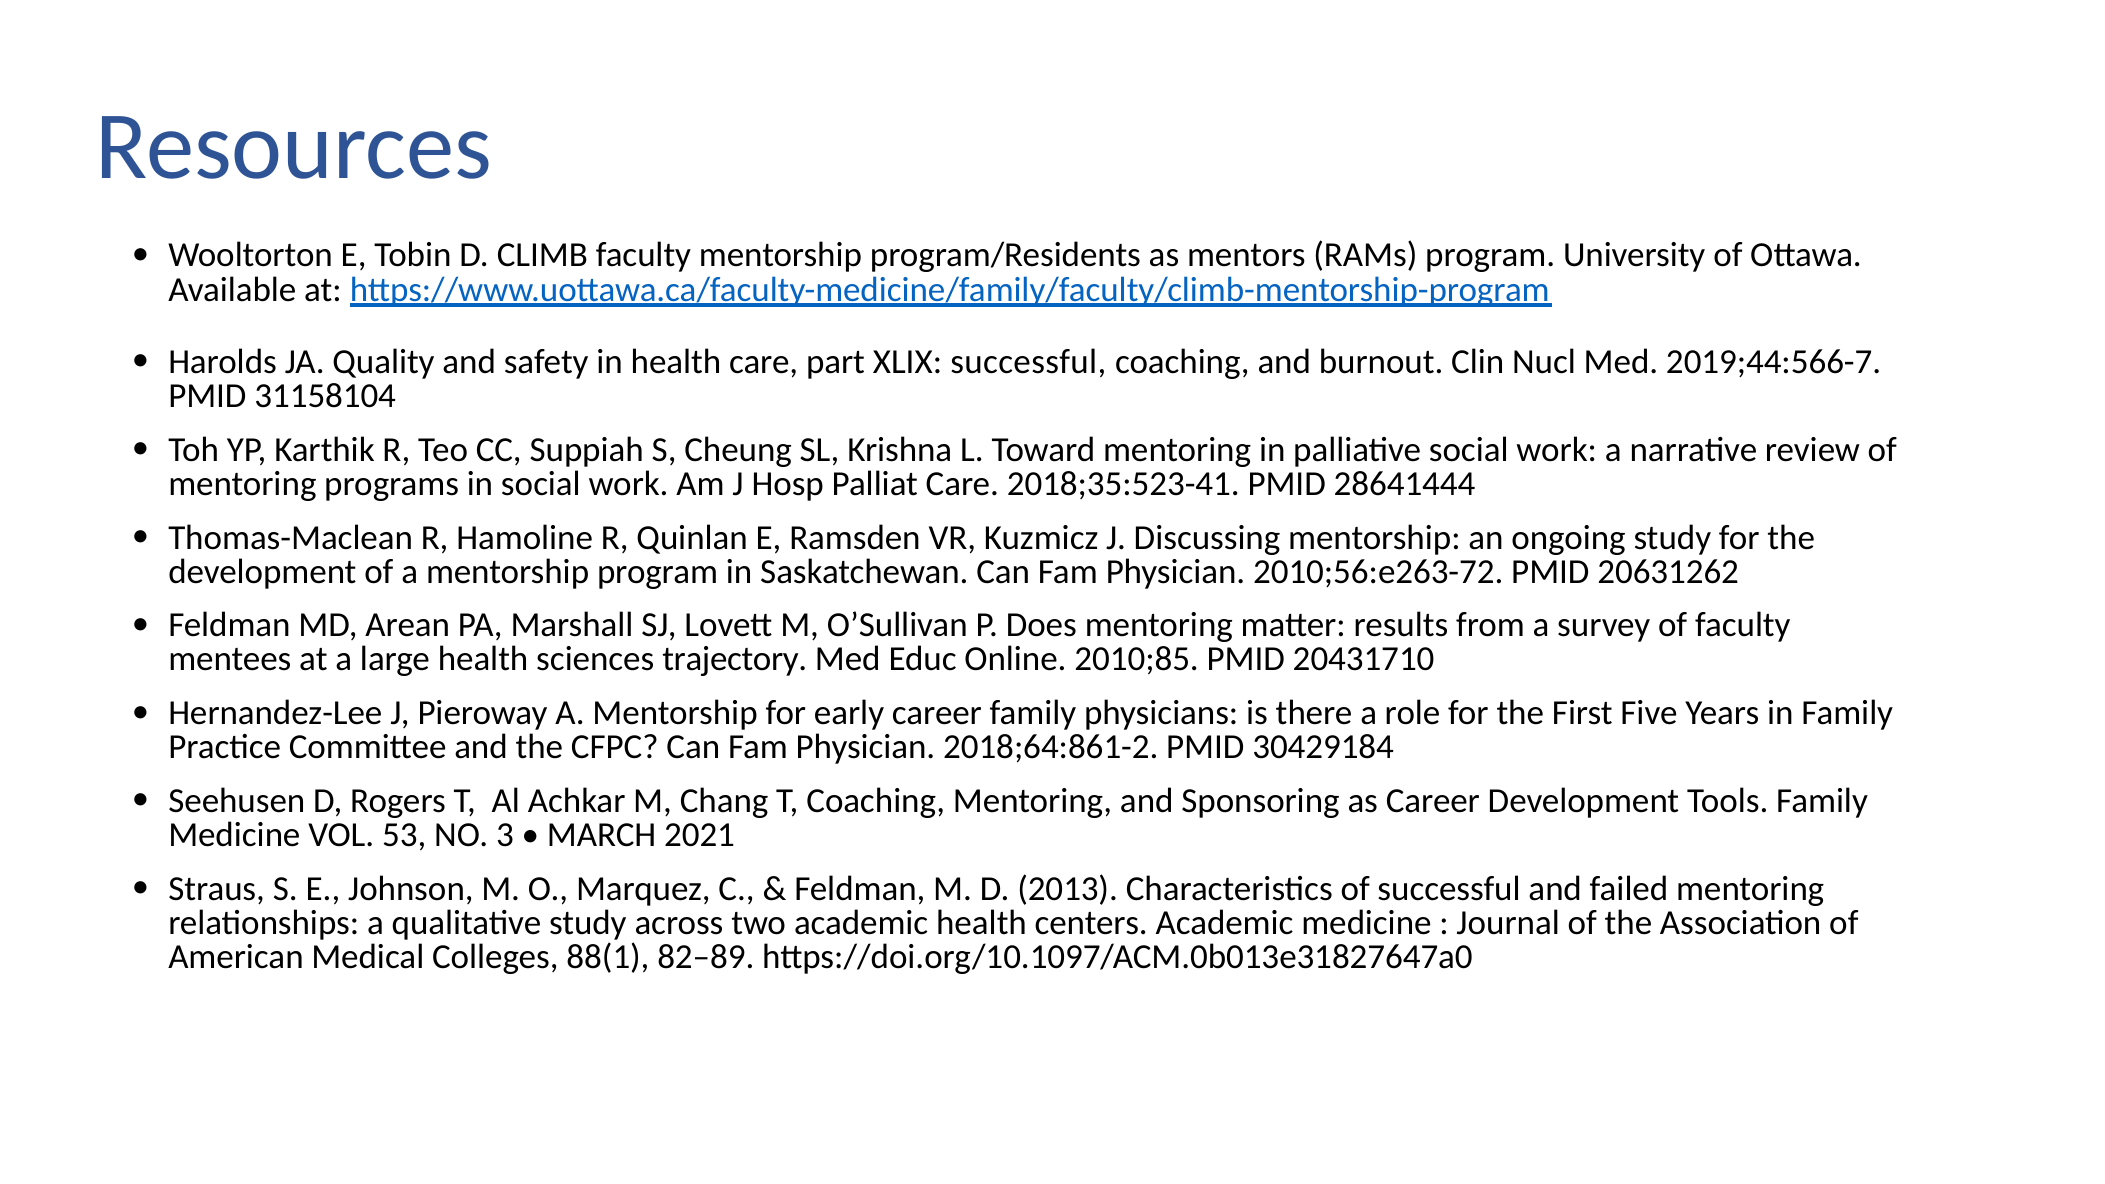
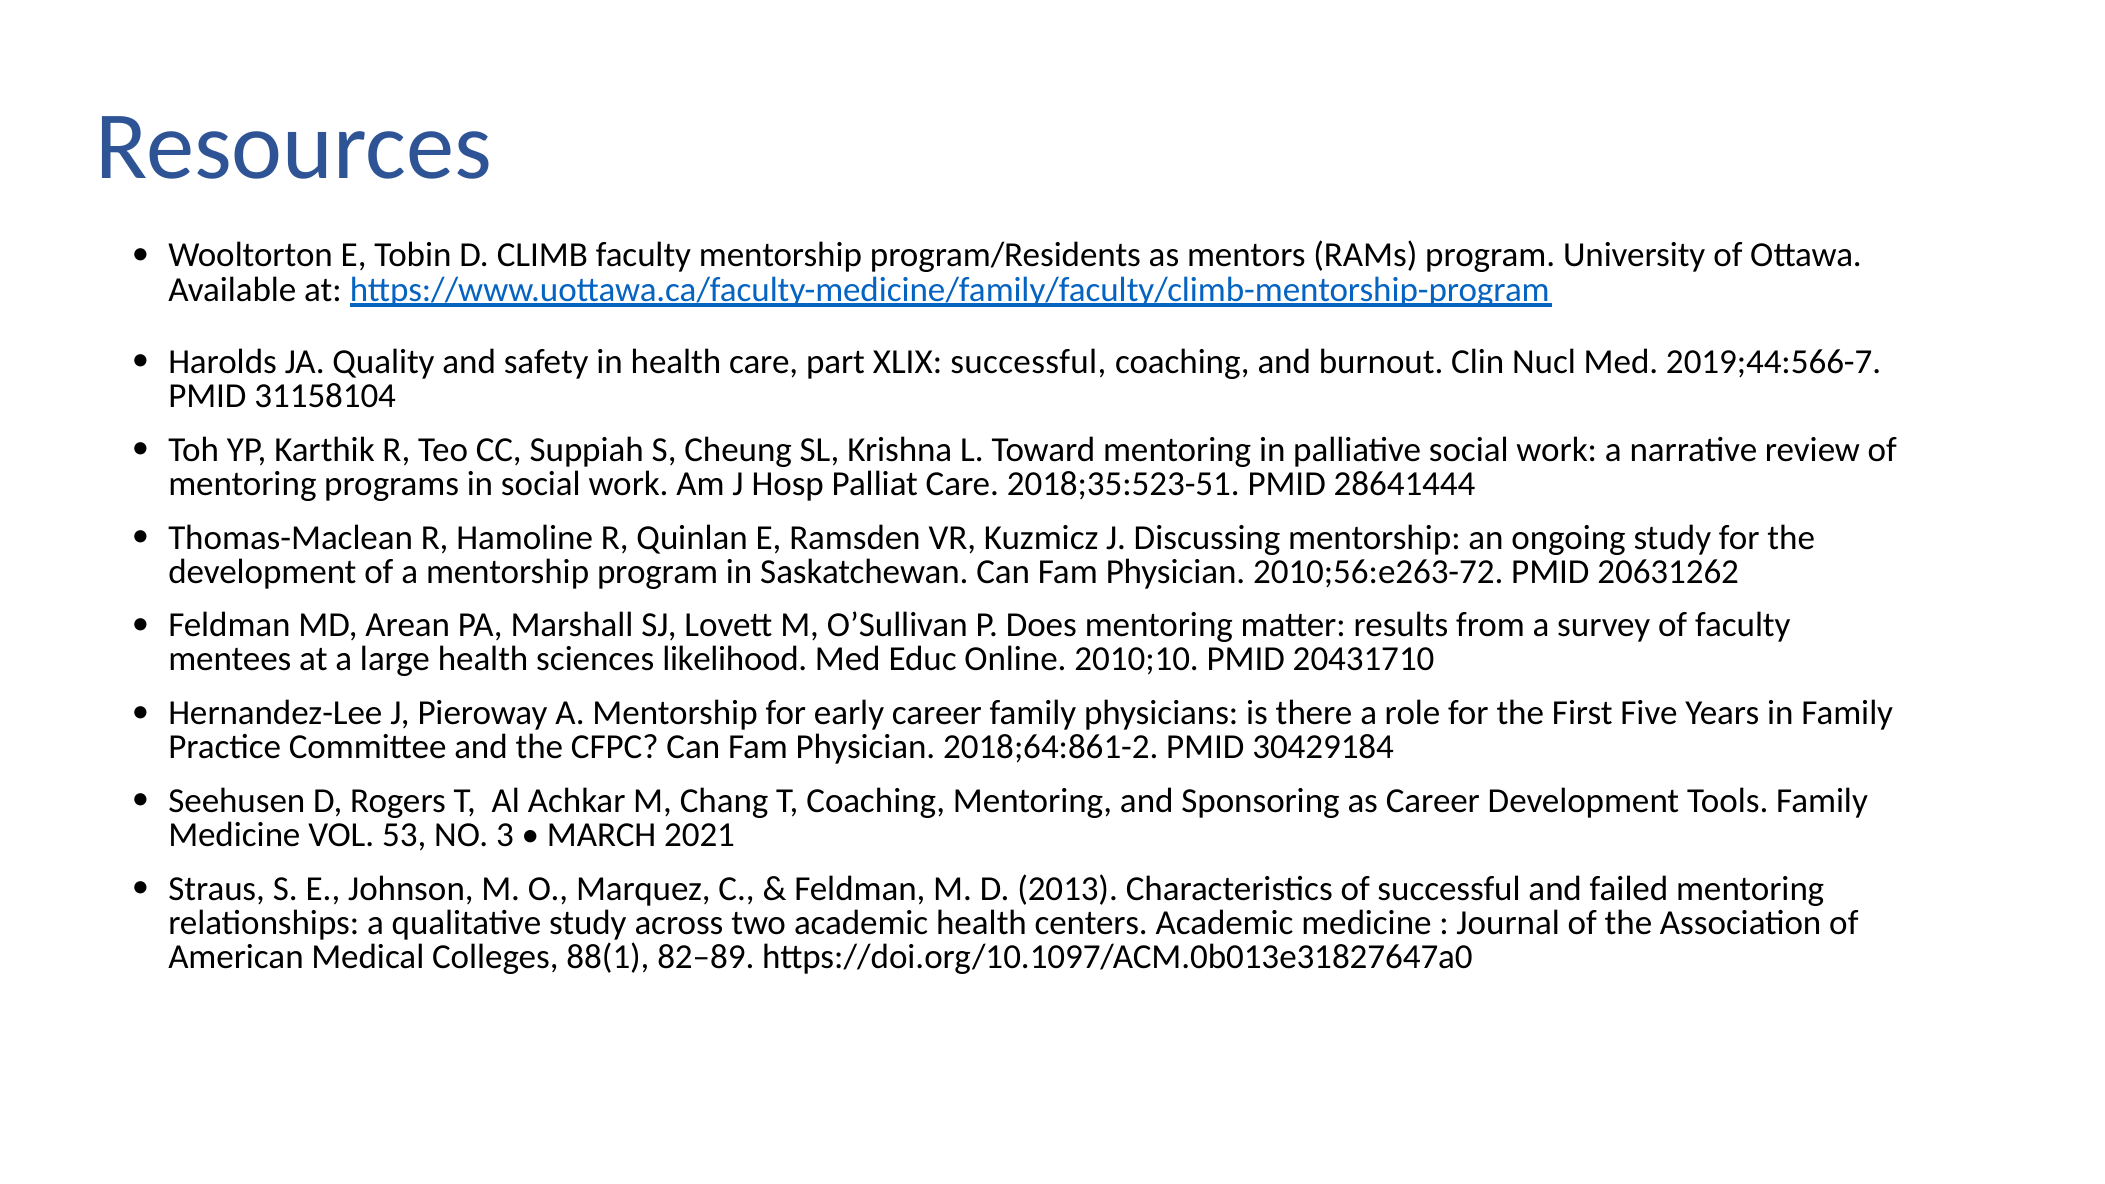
2018;35:523-41: 2018;35:523-41 -> 2018;35:523-51 (1123, 484)
trajectory: trajectory -> likelihood (735, 659)
2010;85: 2010;85 -> 2010;10 (1137, 659)
